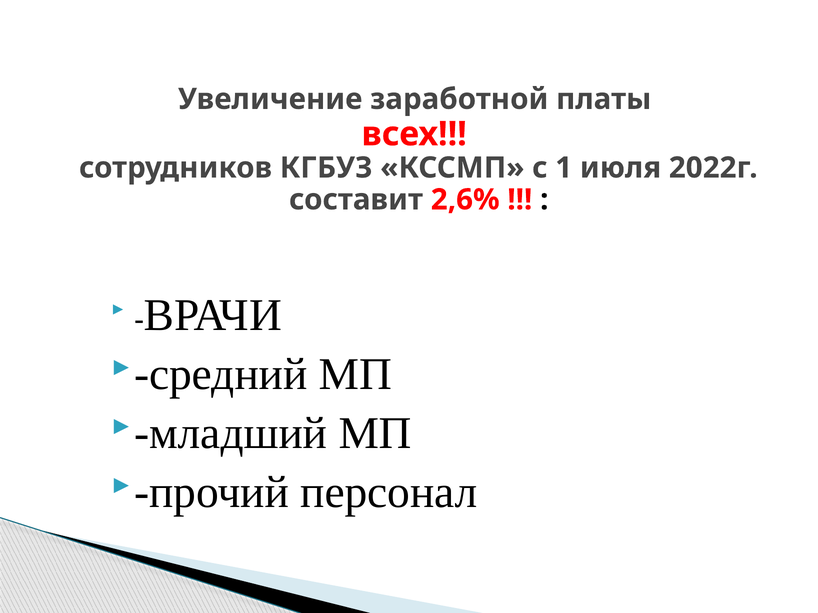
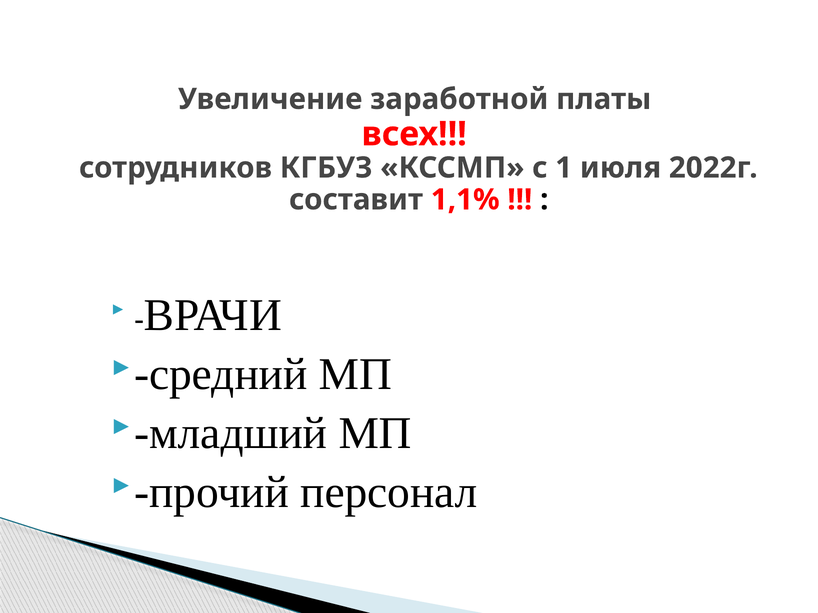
2,6%: 2,6% -> 1,1% (465, 200)
